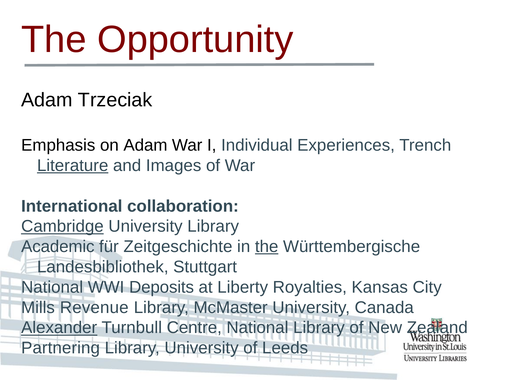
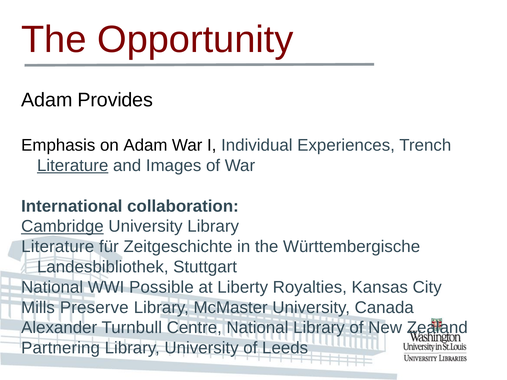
Trzeciak: Trzeciak -> Provides (115, 100)
Academic: Academic -> Literature (58, 247)
the underline: present -> none (267, 247)
Deposits: Deposits -> Possible (161, 287)
Revenue: Revenue -> Preserve (94, 308)
Alexander underline: present -> none (59, 328)
